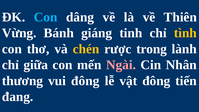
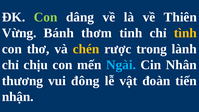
Con colour: light blue -> light green (46, 17)
giáng: giáng -> thơm (97, 33)
giữa: giữa -> chịu (36, 65)
Ngài colour: pink -> light blue (121, 65)
vật đông: đông -> đoàn (156, 81)
đang: đang -> nhận (18, 97)
